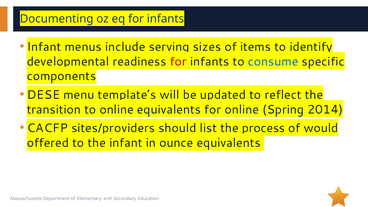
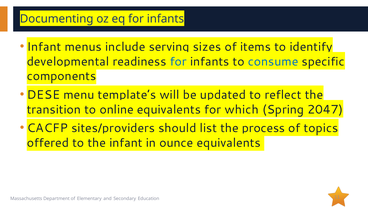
for colour: red -> blue (178, 61)
for online: online -> which (242, 109)
2014: 2014 -> 2047 (325, 109)
would: would -> topics (321, 128)
